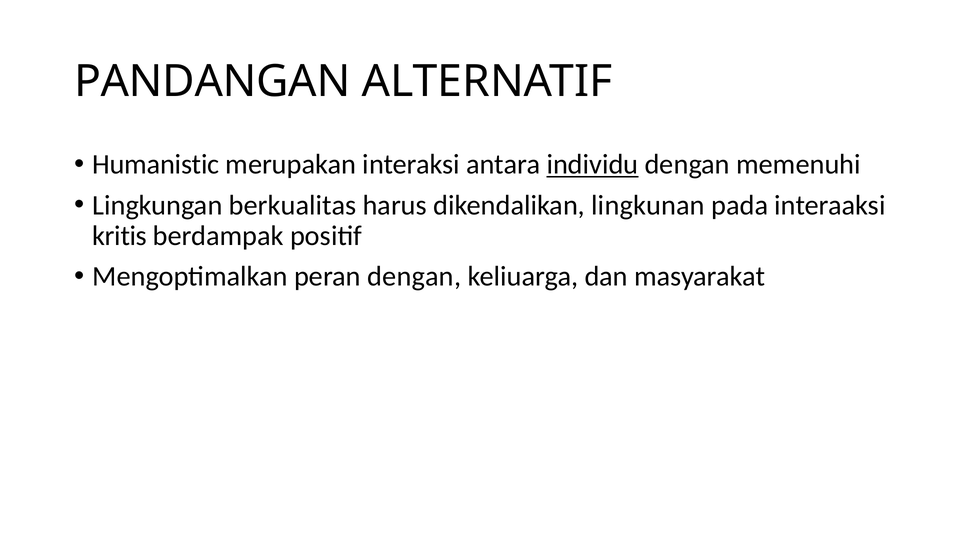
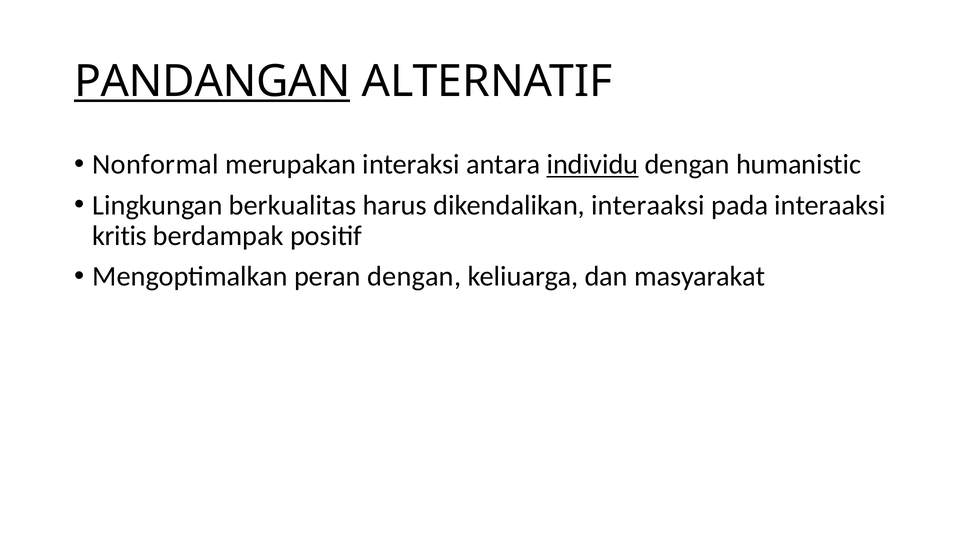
PANDANGAN underline: none -> present (212, 82)
Humanistic: Humanistic -> Nonformal (156, 165)
memenuhi: memenuhi -> humanistic (799, 165)
dikendalikan lingkunan: lingkunan -> interaaksi (648, 205)
